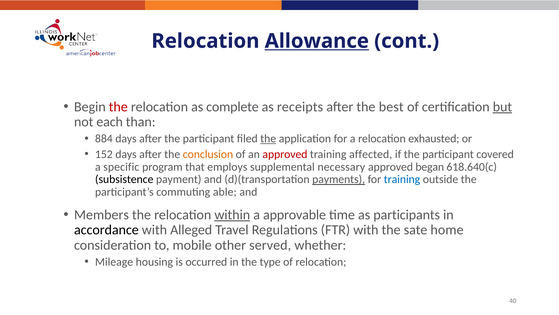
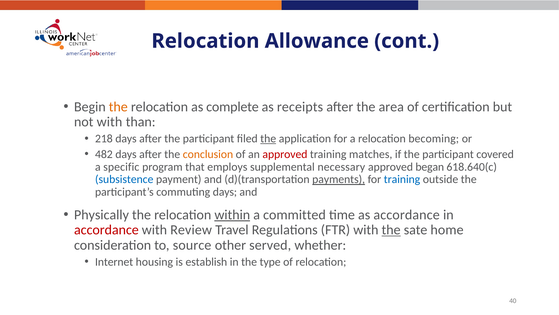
Allowance underline: present -> none (317, 41)
the colour: red -> orange (118, 107)
best: best -> area (391, 107)
but underline: present -> none (502, 107)
not each: each -> with (110, 122)
884: 884 -> 218 (104, 139)
exhausted: exhausted -> becoming (434, 139)
152: 152 -> 482 (104, 154)
affected: affected -> matches (371, 154)
subsistence colour: black -> blue (124, 179)
commuting able: able -> days (225, 192)
Members: Members -> Physically (101, 214)
approvable: approvable -> committed (294, 214)
as participants: participants -> accordance (407, 214)
accordance colour: black -> red (106, 230)
Alleged: Alleged -> Review (191, 230)
the underline: none -> present (391, 230)
mobile: mobile -> source (192, 245)
Mileage: Mileage -> Internet (114, 261)
occurred: occurred -> establish (206, 261)
